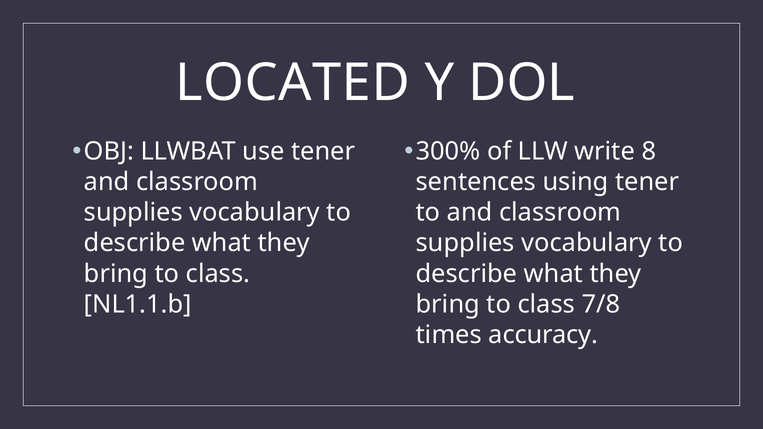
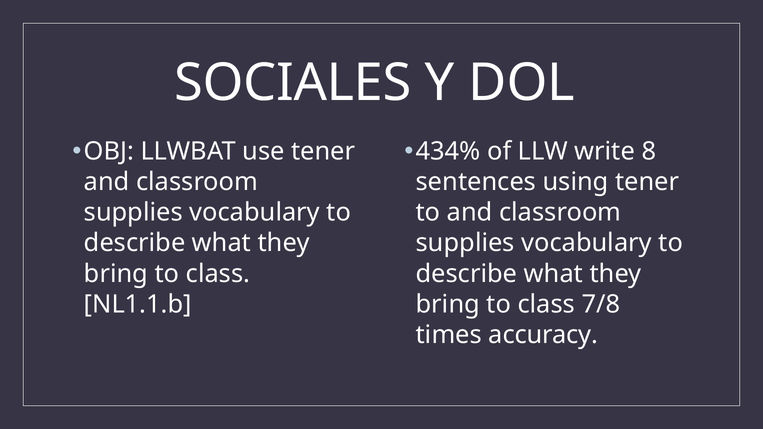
LOCATED: LOCATED -> SOCIALES (293, 83)
300%: 300% -> 434% (448, 152)
